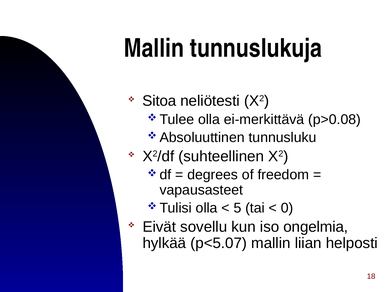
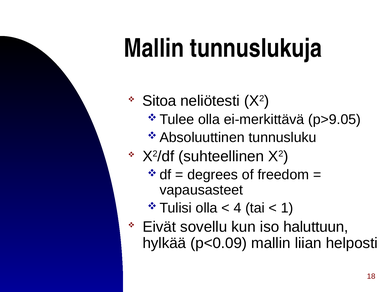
p>0.08: p>0.08 -> p>9.05 (335, 119)
5: 5 -> 4 (237, 208)
0: 0 -> 1 (287, 208)
ongelmia: ongelmia -> haluttuun (316, 227)
p<5.07: p<5.07 -> p<0.09 (219, 243)
